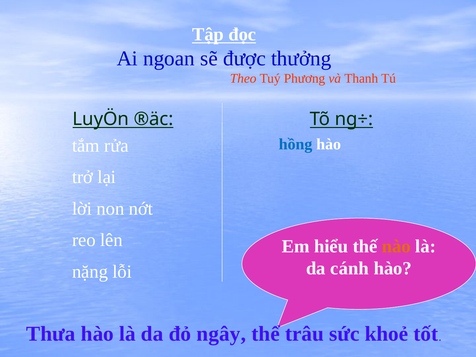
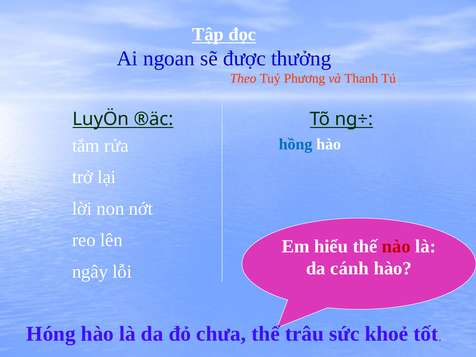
nào colour: orange -> red (396, 246)
nặng: nặng -> ngây (90, 272)
Thưa: Thưa -> Hóng (51, 334)
ngây: ngây -> chưa (221, 334)
